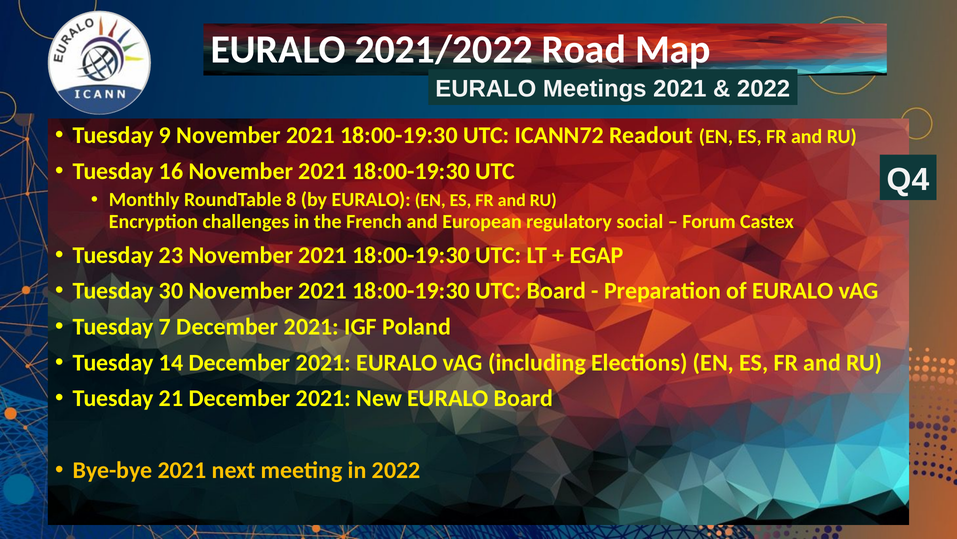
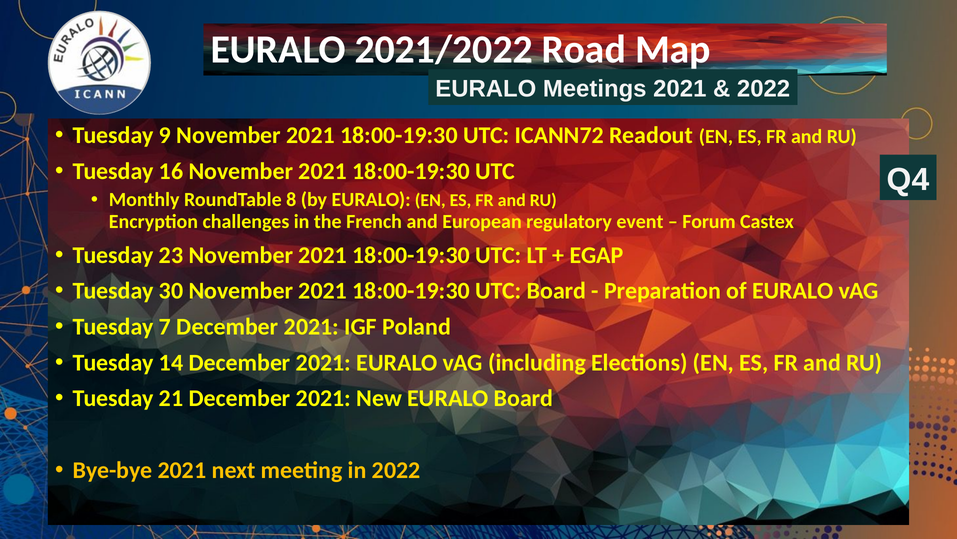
social: social -> event (640, 221)
